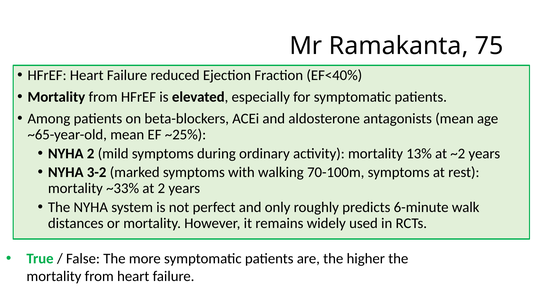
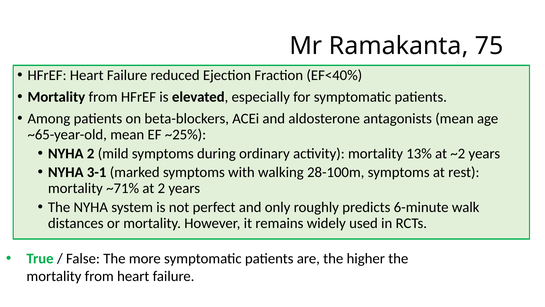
3-2: 3-2 -> 3-1 (97, 172)
70-100m: 70-100m -> 28-100m (336, 172)
~33%: ~33% -> ~71% (123, 188)
